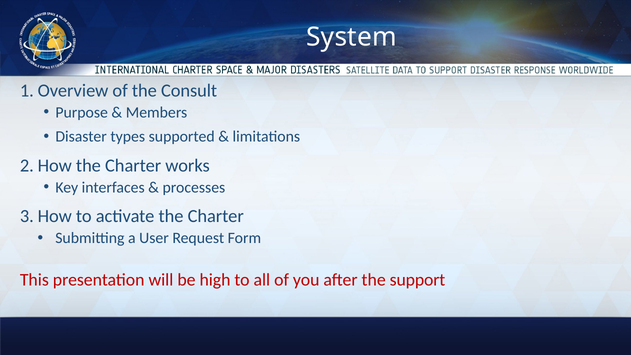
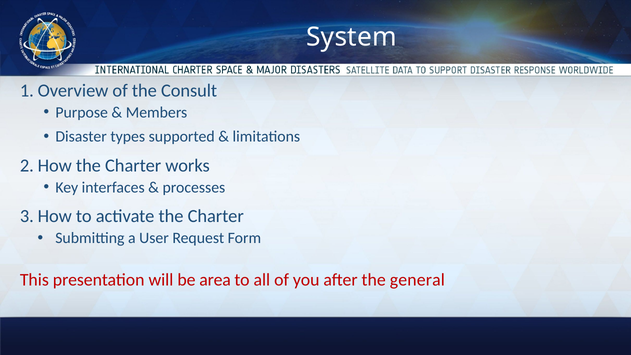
high: high -> area (215, 280)
support: support -> general (417, 280)
